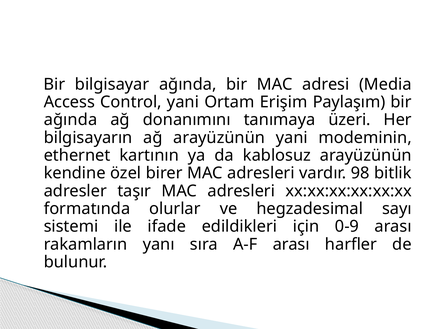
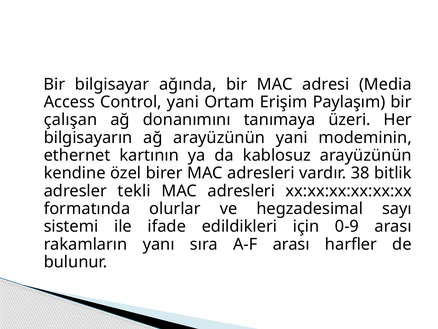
ağında: ağında -> çalışan (70, 120)
98: 98 -> 38 (360, 173)
taşır: taşır -> tekli (134, 191)
